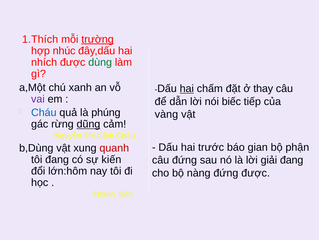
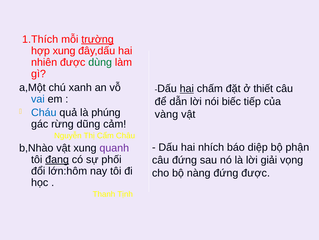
hợp nhúc: nhúc -> xung (64, 51)
nhích: nhích -> nhiên (44, 62)
thay: thay -> thiết (263, 88)
vai colour: purple -> blue (38, 99)
dũng underline: present -> none (88, 124)
trước: trước -> nhích (211, 147)
gian: gian -> diệp (258, 147)
b,Dùng: b,Dùng -> b,Nhào (36, 148)
quanh colour: red -> purple (114, 148)
đang underline: none -> present (57, 159)
kiến: kiến -> phối (111, 159)
giải đang: đang -> vọng (292, 160)
